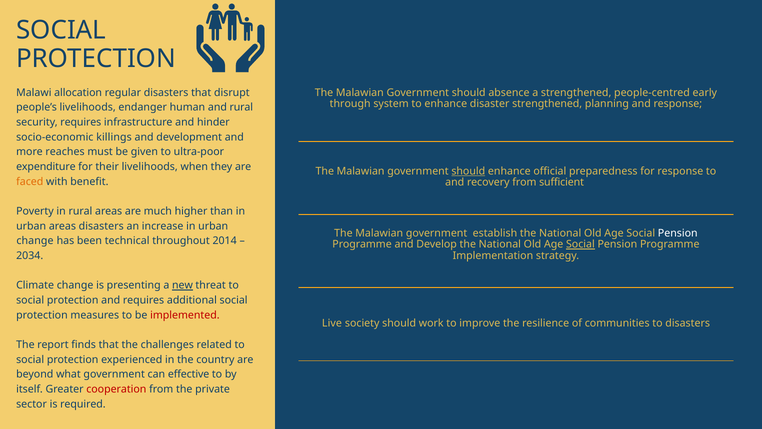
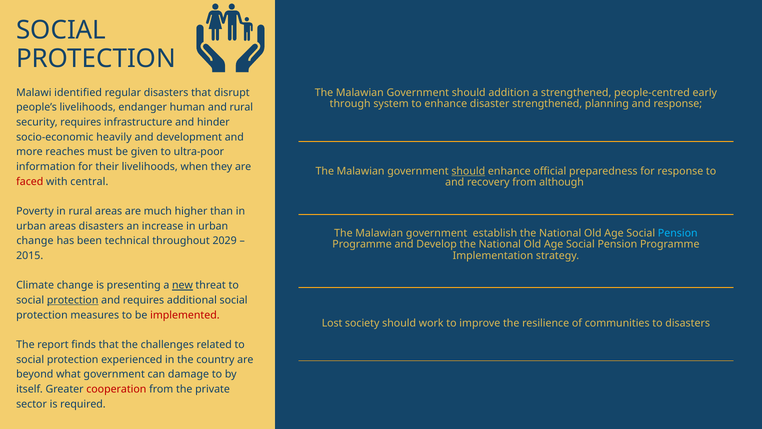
allocation: allocation -> identified (78, 92)
absence: absence -> addition (509, 93)
killings: killings -> heavily (114, 137)
expenditure: expenditure -> information (46, 167)
faced colour: orange -> red (30, 181)
benefit: benefit -> central (89, 181)
sufficient: sufficient -> although (562, 182)
Pension colour: white -> light blue (678, 233)
2014: 2014 -> 2029 (225, 241)
Social underline: present -> none (580, 244)
2034: 2034 -> 2015 (30, 255)
protection underline: none -> present (73, 300)
Live: Live -> Lost (332, 323)
effective: effective -> damage (189, 374)
